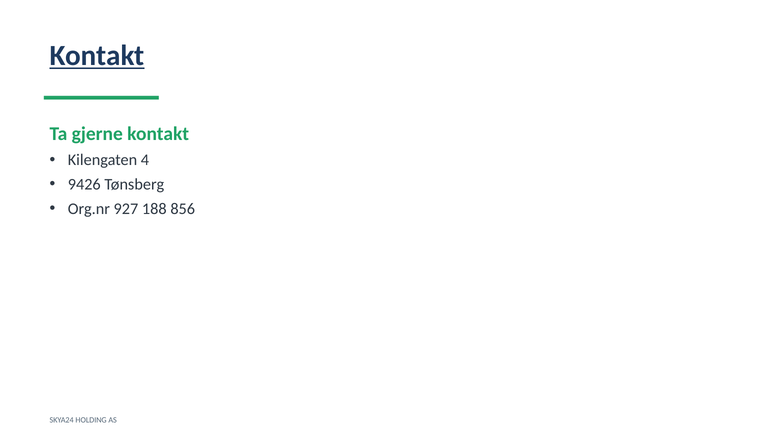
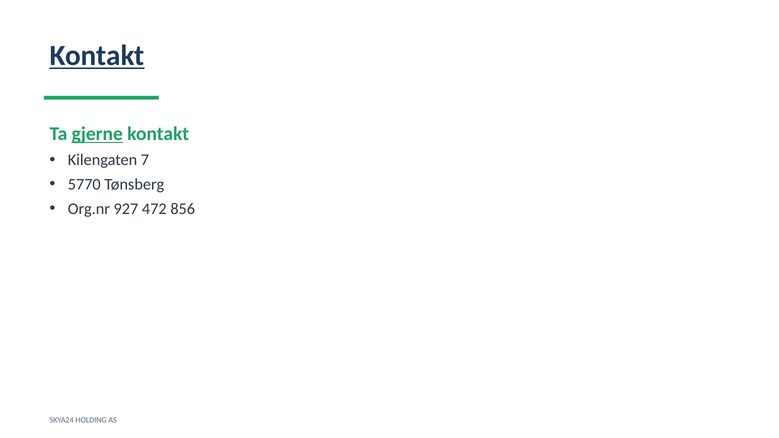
gjerne underline: none -> present (97, 134)
4: 4 -> 7 (145, 160)
9426: 9426 -> 5770 (84, 185)
188: 188 -> 472 (154, 209)
